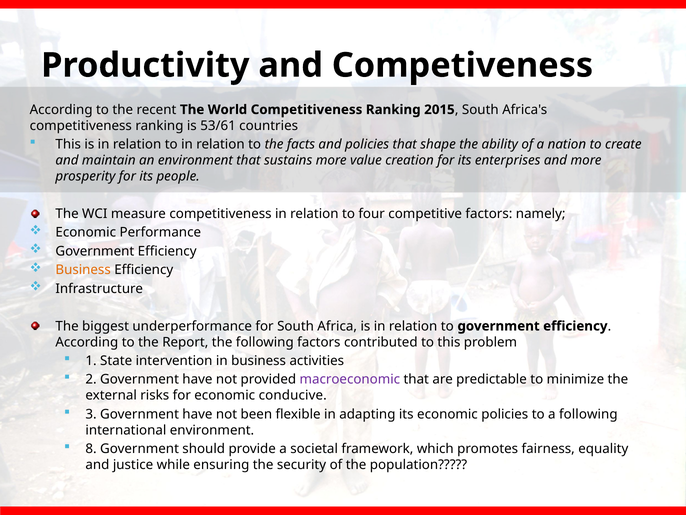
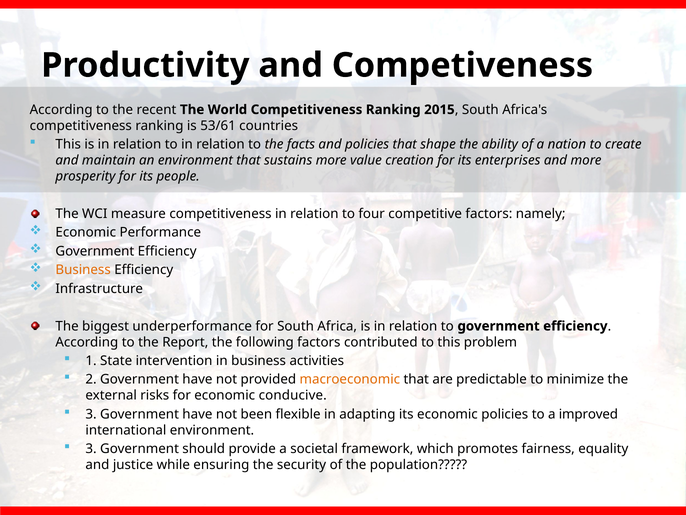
macroeconomic colour: purple -> orange (350, 379)
a following: following -> improved (588, 414)
8: 8 -> 3 (91, 449)
